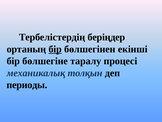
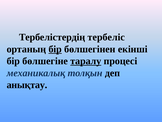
беріңдер: беріңдер -> тербеліс (106, 37)
таралу underline: none -> present (86, 61)
периоды: периоды -> анықтау (27, 85)
